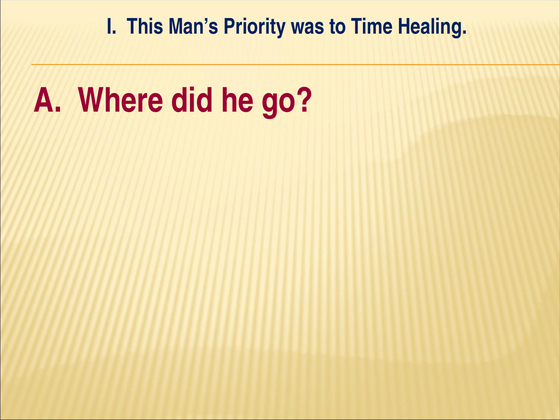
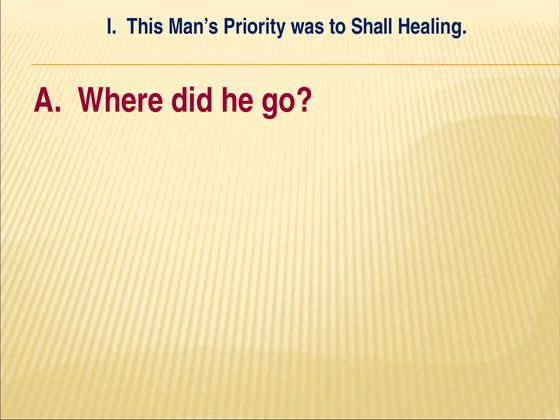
Time: Time -> Shall (372, 27)
